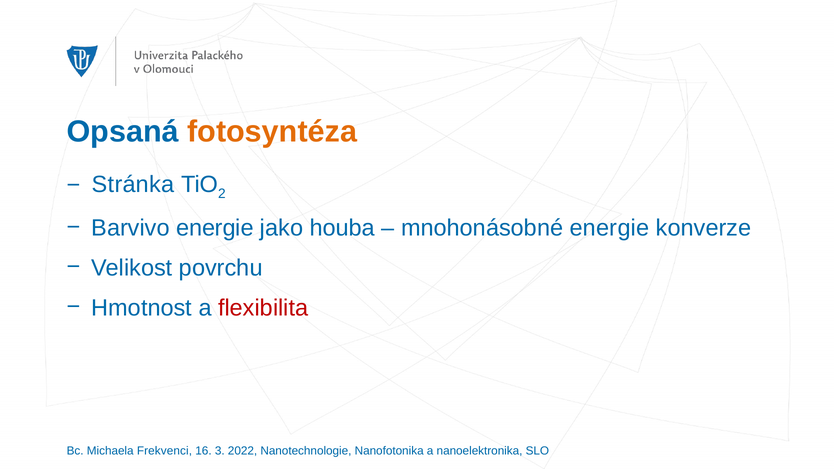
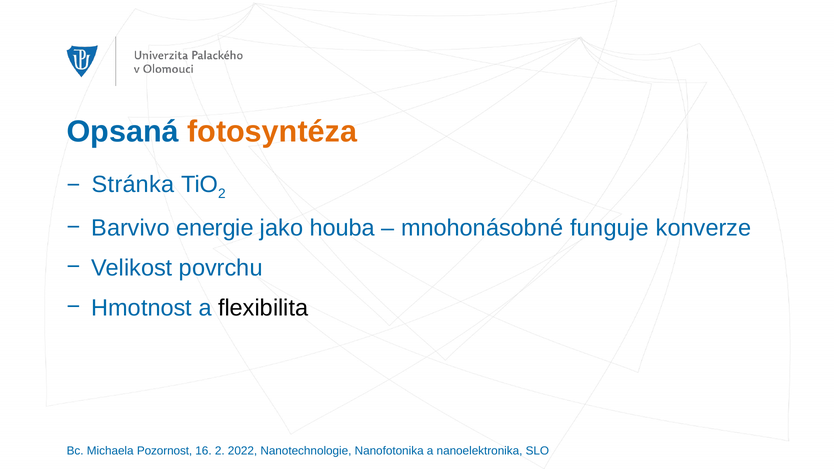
mnohonásobné energie: energie -> funguje (609, 228)
flexibilita colour: red -> black (263, 308)
Frekvenci: Frekvenci -> Pozornost (165, 451)
16 3: 3 -> 2 (220, 451)
